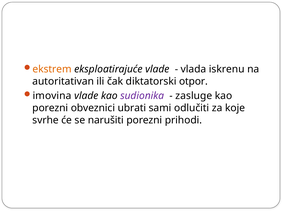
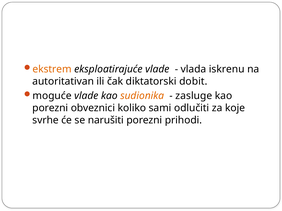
otpor: otpor -> dobit (193, 82)
imovina: imovina -> moguće (52, 96)
sudionika colour: purple -> orange (142, 96)
ubrati: ubrati -> koliko (132, 108)
